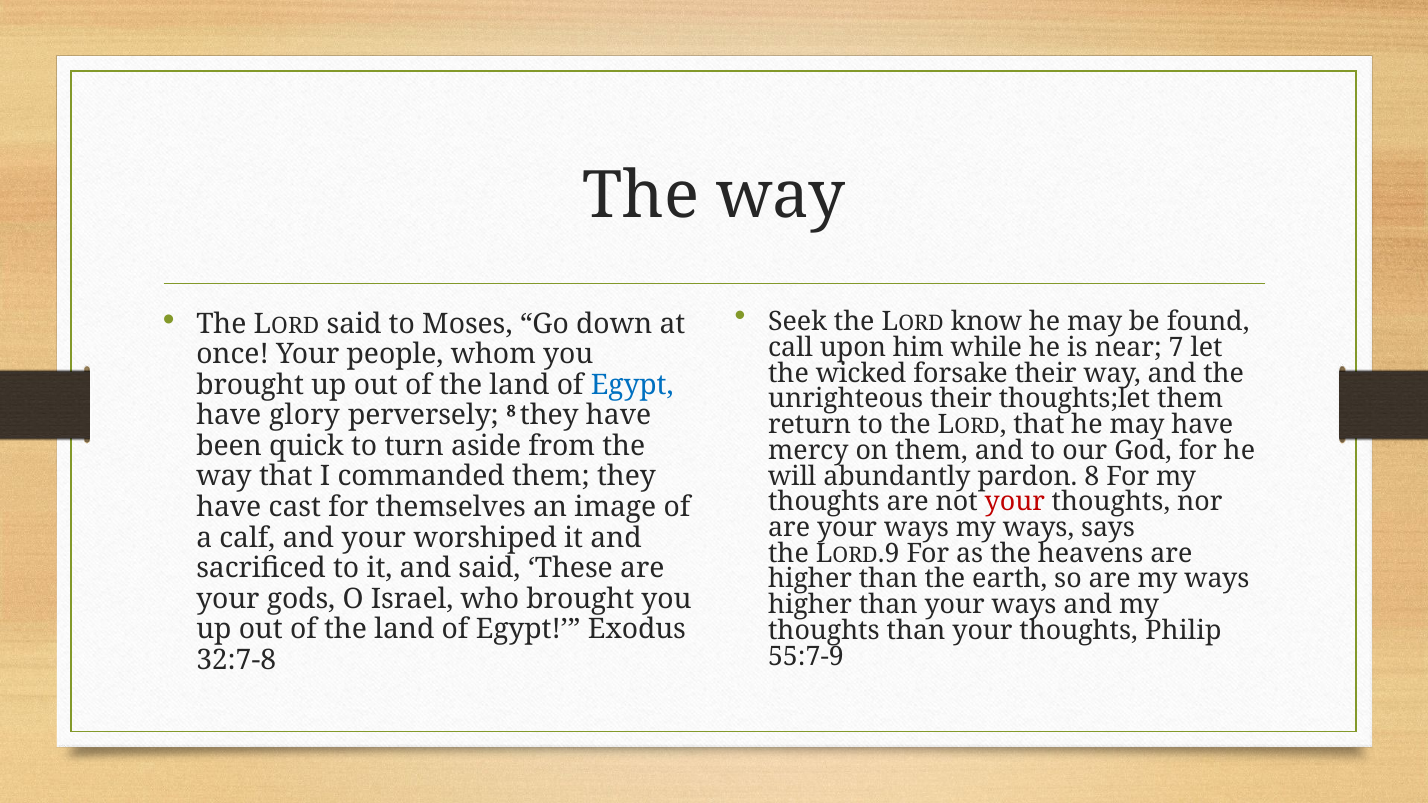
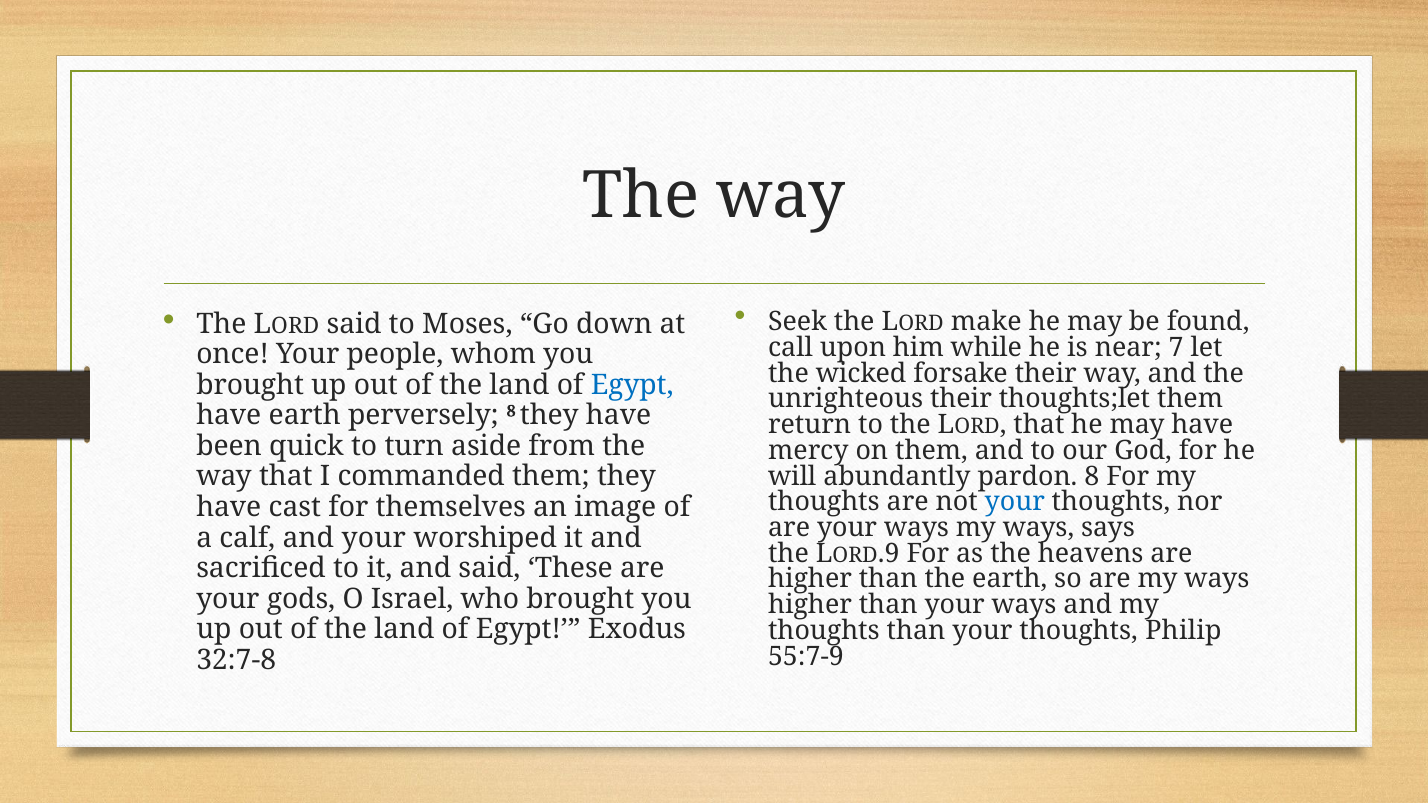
know: know -> make (986, 322)
have glory: glory -> earth (305, 416)
your colour: red -> blue (1015, 502)
